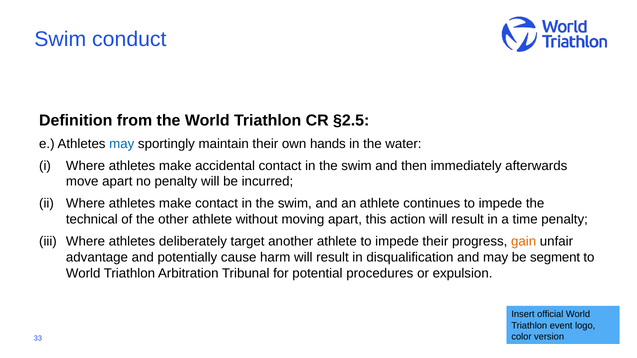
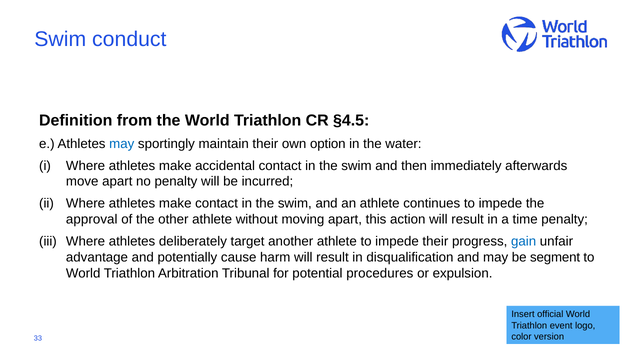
§2.5: §2.5 -> §4.5 (351, 121)
hands: hands -> option (328, 144)
technical: technical -> approval (92, 220)
gain colour: orange -> blue (524, 242)
